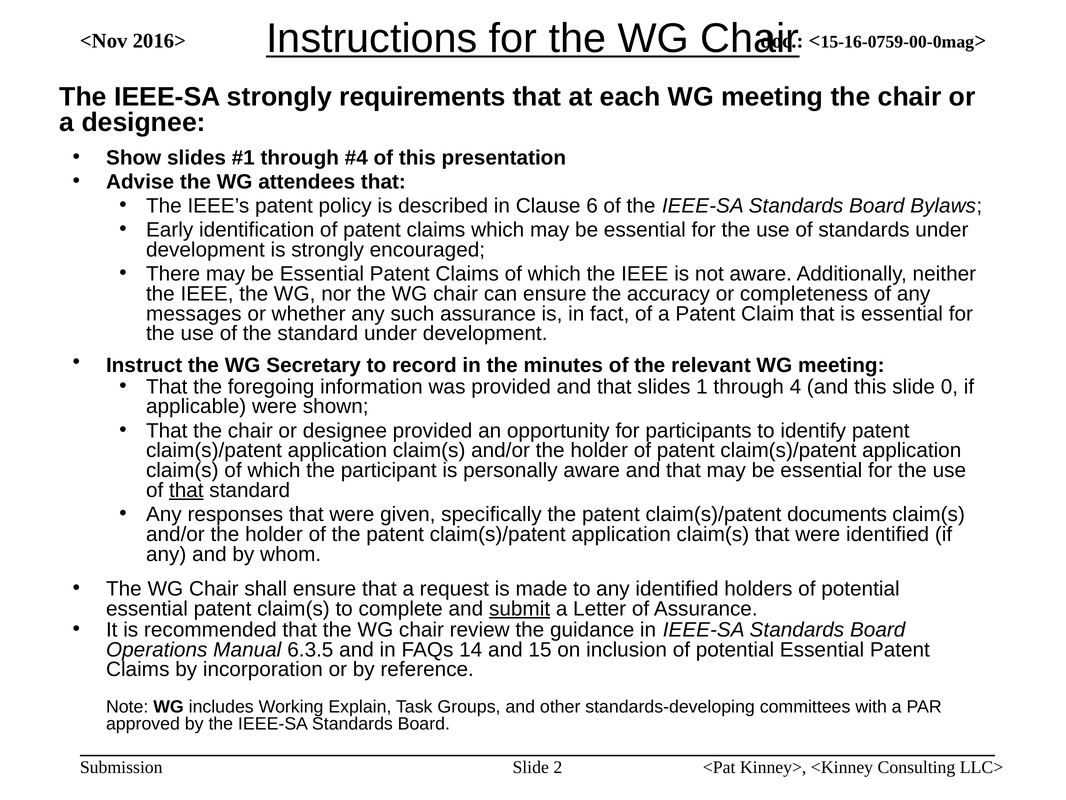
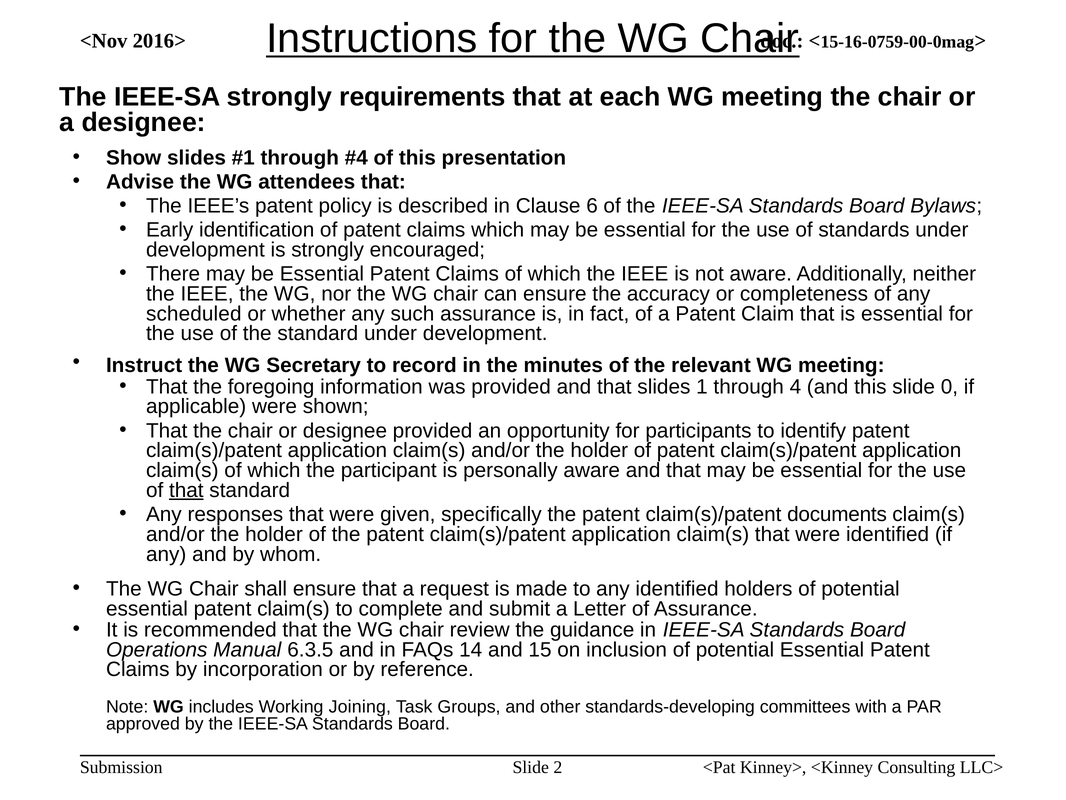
messages: messages -> scheduled (194, 313)
submit underline: present -> none (520, 608)
Explain: Explain -> Joining (360, 707)
